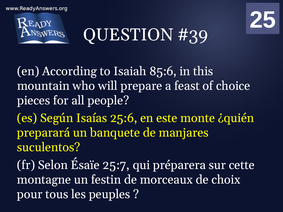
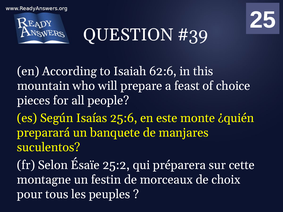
85:6: 85:6 -> 62:6 (163, 71)
25:7: 25:7 -> 25:2 (116, 165)
